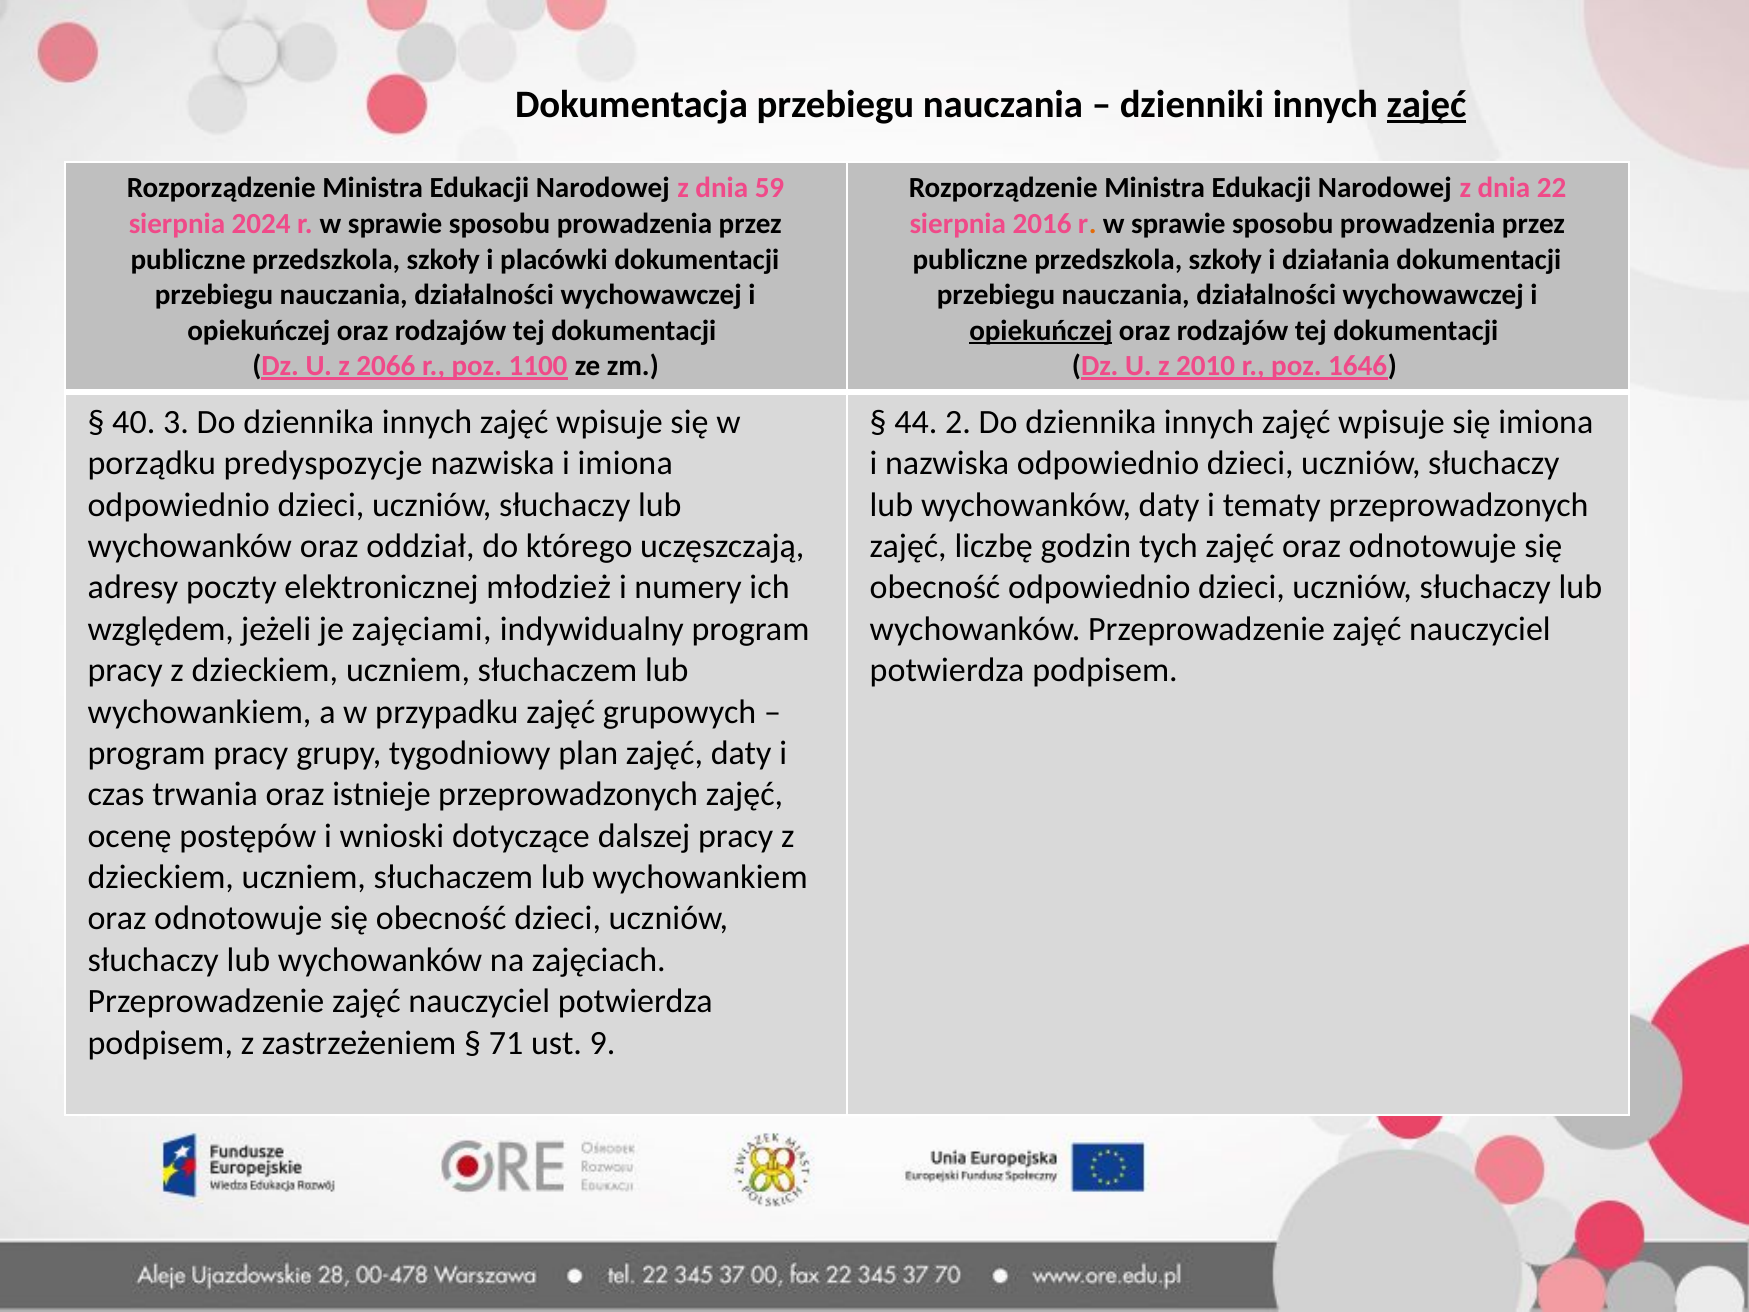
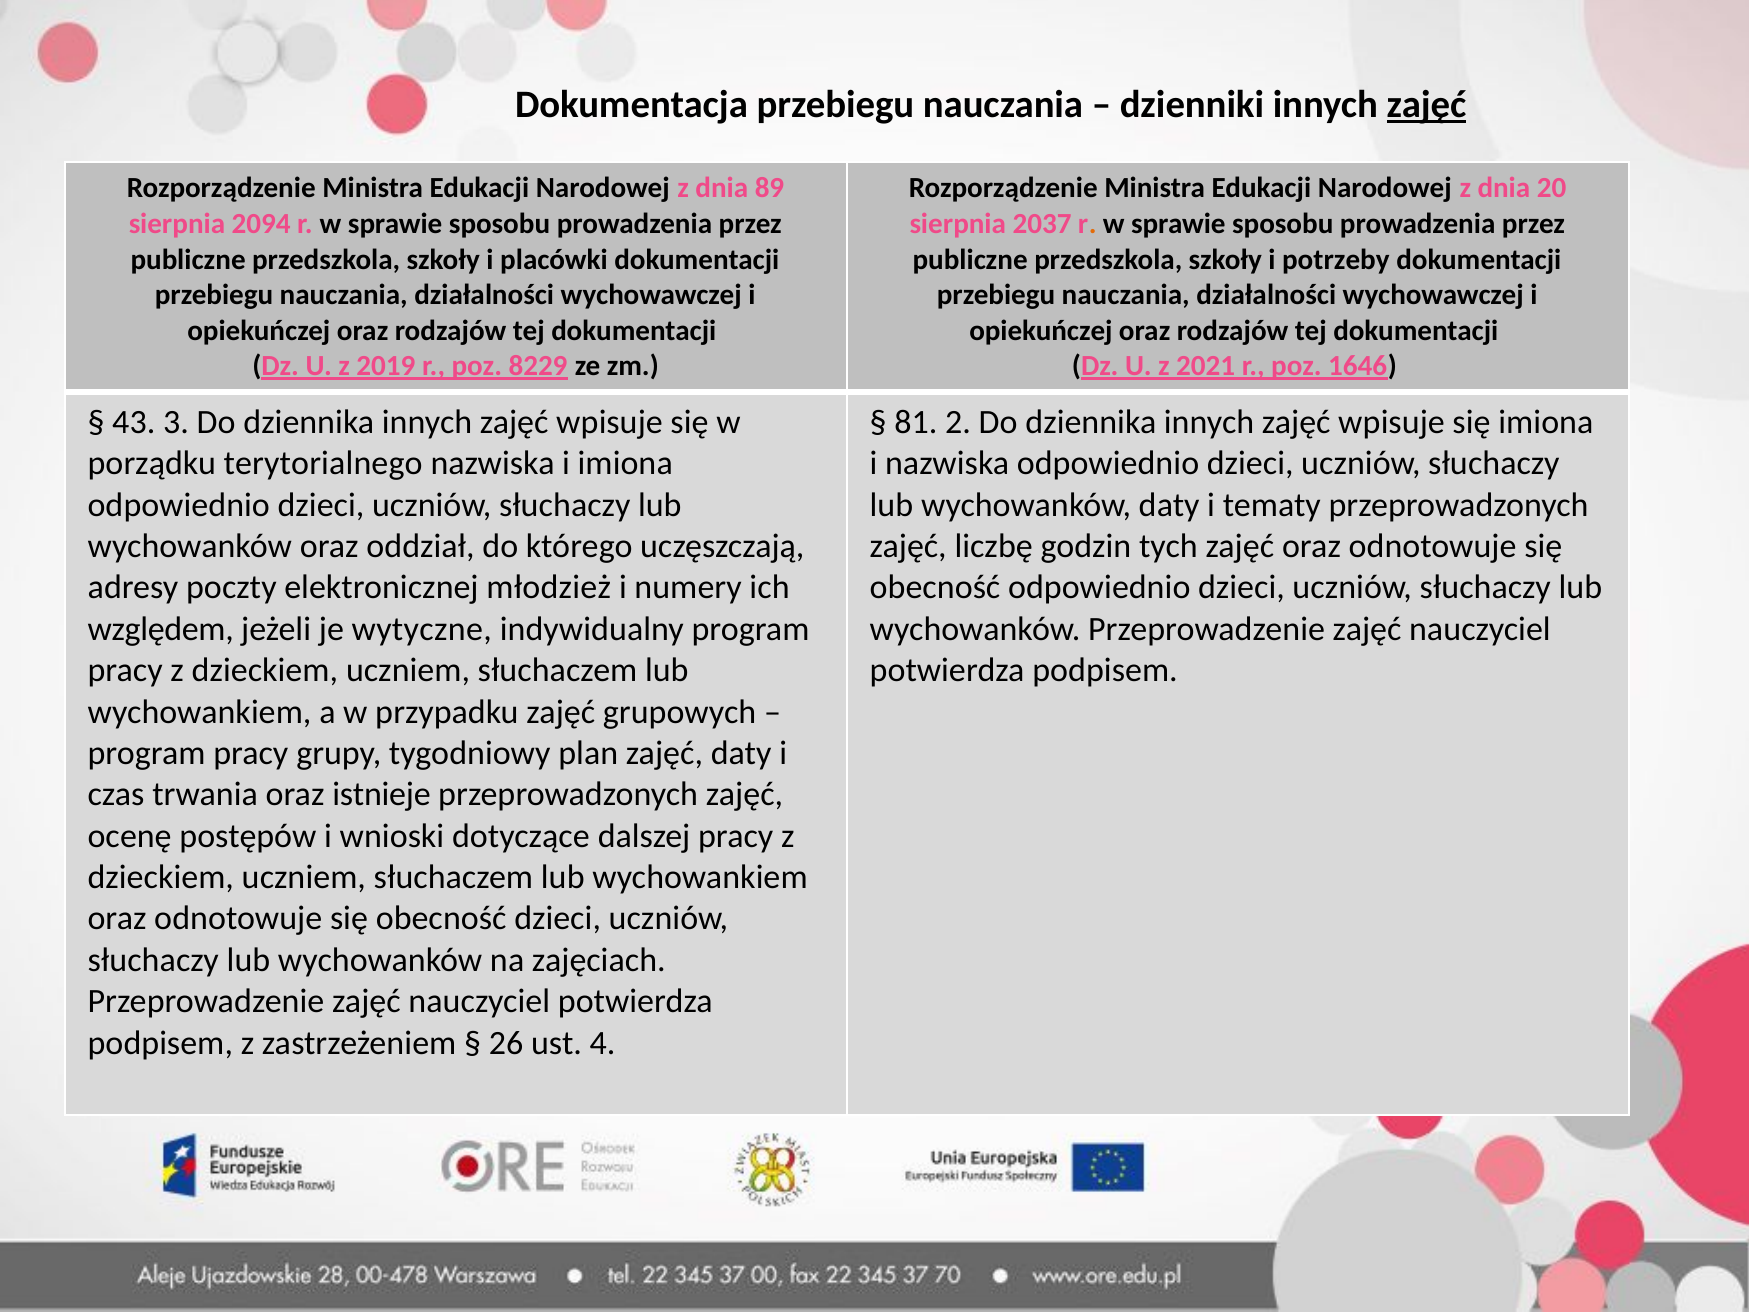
59: 59 -> 89 (770, 188)
22: 22 -> 20 (1552, 188)
2024: 2024 -> 2094 (261, 224)
2016: 2016 -> 2037 (1042, 224)
działania: działania -> potrzeby (1336, 259)
opiekuńczej underline: present -> none (1041, 330)
2066: 2066 -> 2019 (386, 366)
1100: 1100 -> 8229 (538, 366)
2010: 2010 -> 2021 (1206, 366)
40: 40 -> 43 (134, 422)
44: 44 -> 81 (916, 422)
predyspozycje: predyspozycje -> terytorialnego (323, 463)
zajęciami: zajęciami -> wytyczne (422, 629)
71: 71 -> 26 (506, 1043)
9: 9 -> 4 (603, 1043)
